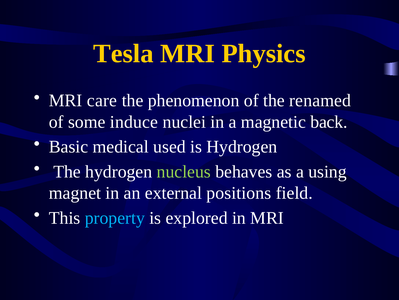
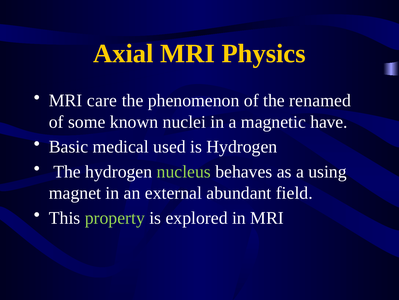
Tesla: Tesla -> Axial (123, 53)
induce: induce -> known (134, 122)
back: back -> have (329, 122)
positions: positions -> abundant (239, 193)
property colour: light blue -> light green (115, 217)
